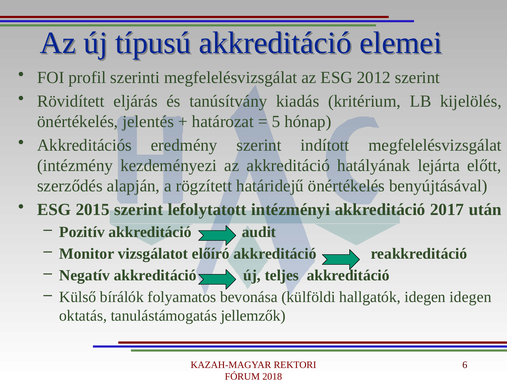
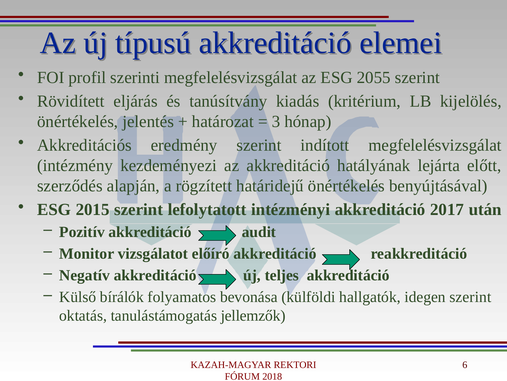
2012: 2012 -> 2055 (374, 77)
5: 5 -> 3 (276, 121)
idegen idegen: idegen -> szerint (470, 297)
